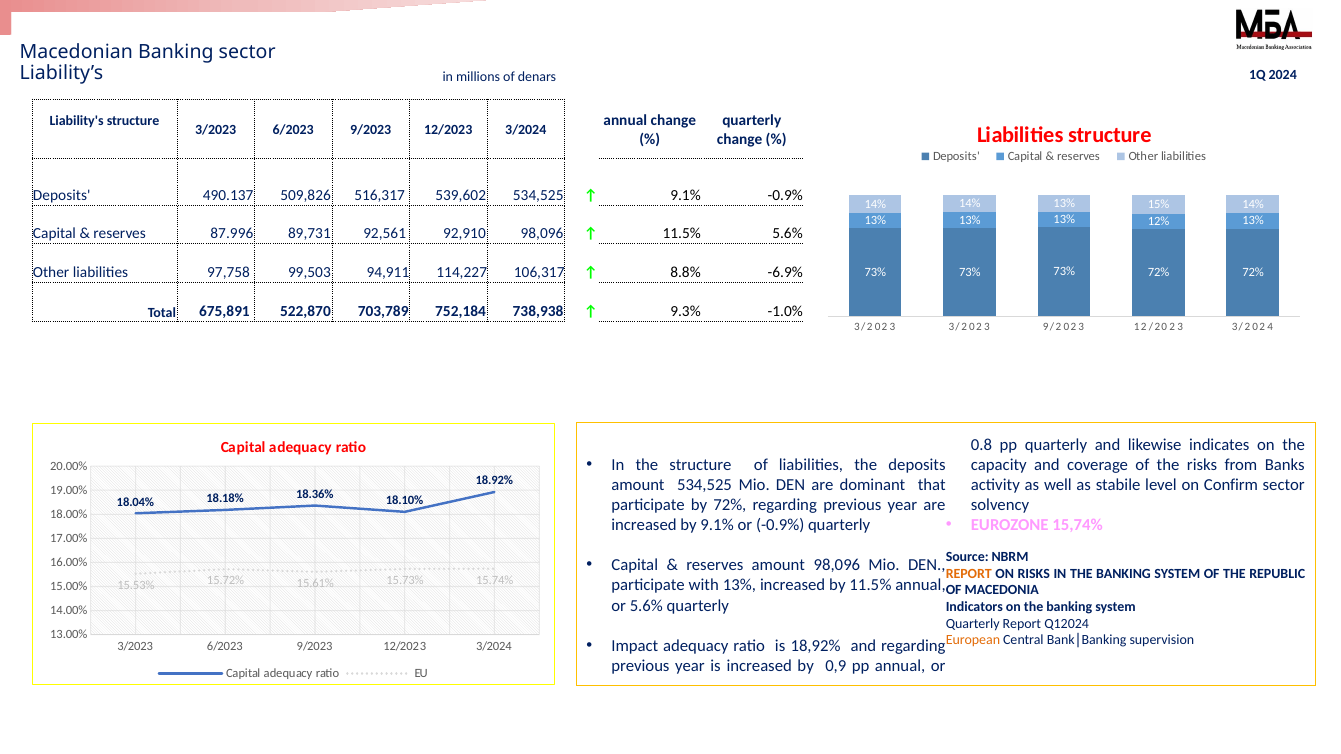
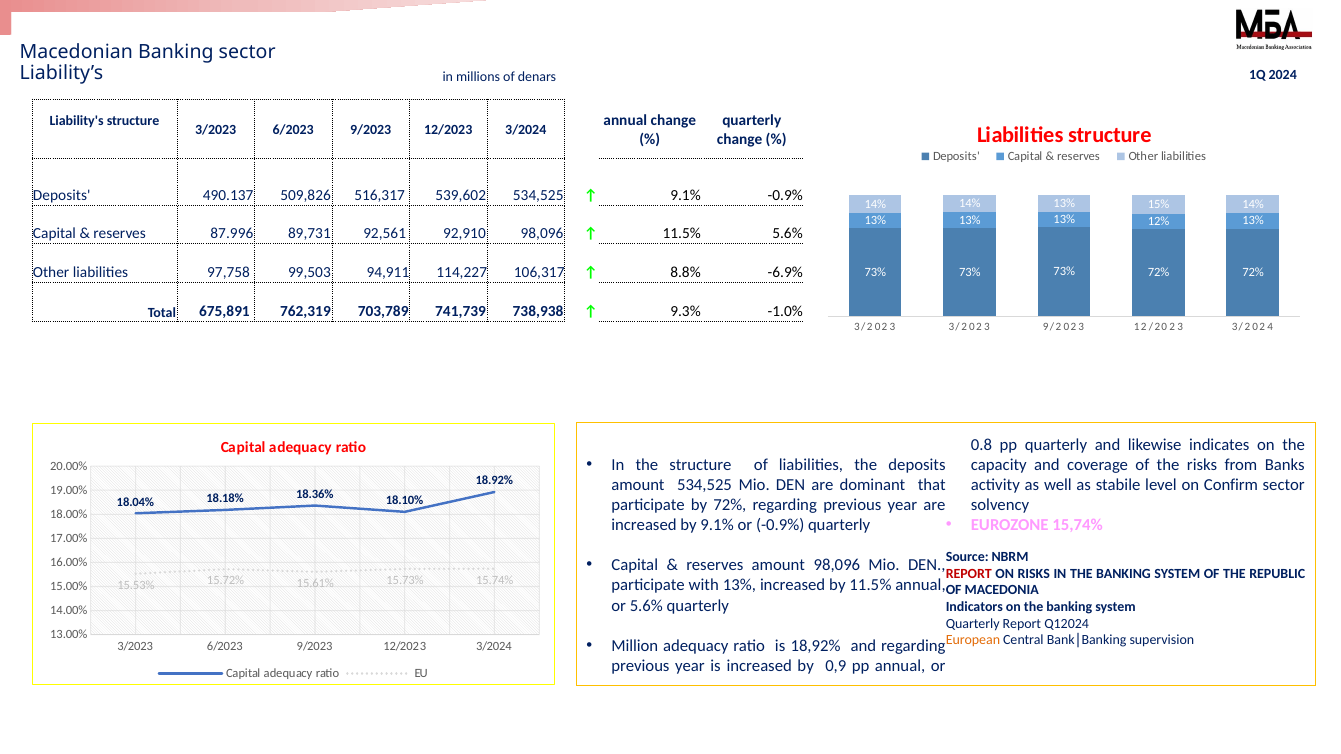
522,870: 522,870 -> 762,319 (305, 312)
752,184: 752,184 -> 741,739 (461, 312)
REPORT colour: orange -> red (969, 574)
Impact: Impact -> Million (635, 646)
